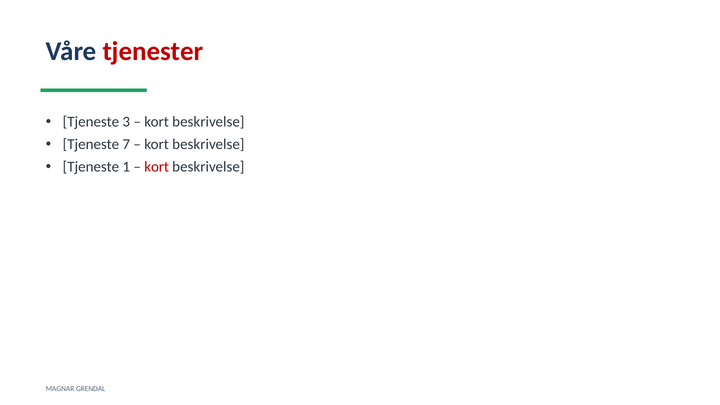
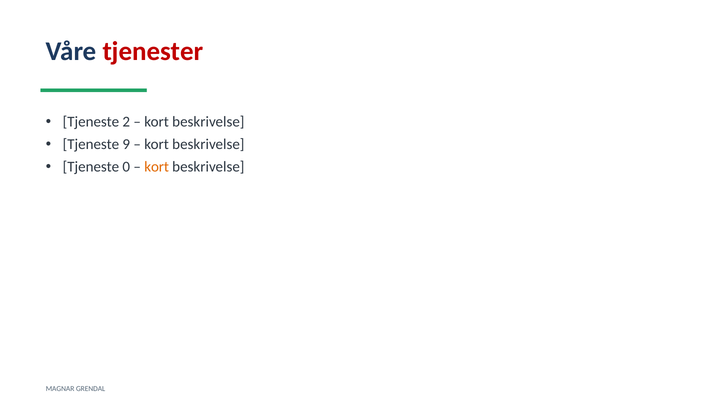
3: 3 -> 2 (126, 122)
7: 7 -> 9 (126, 144)
1: 1 -> 0 (126, 167)
kort colour: red -> orange (157, 167)
